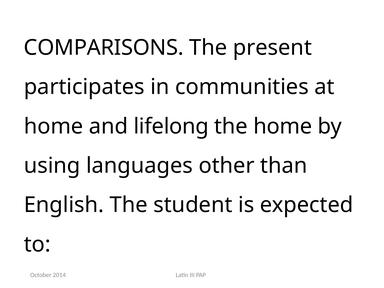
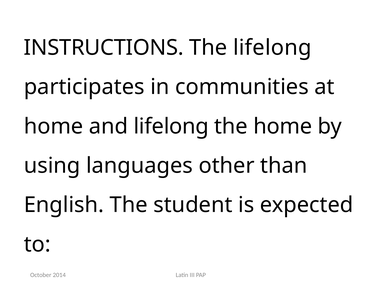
COMPARISONS: COMPARISONS -> INSTRUCTIONS (104, 48)
The present: present -> lifelong (272, 48)
